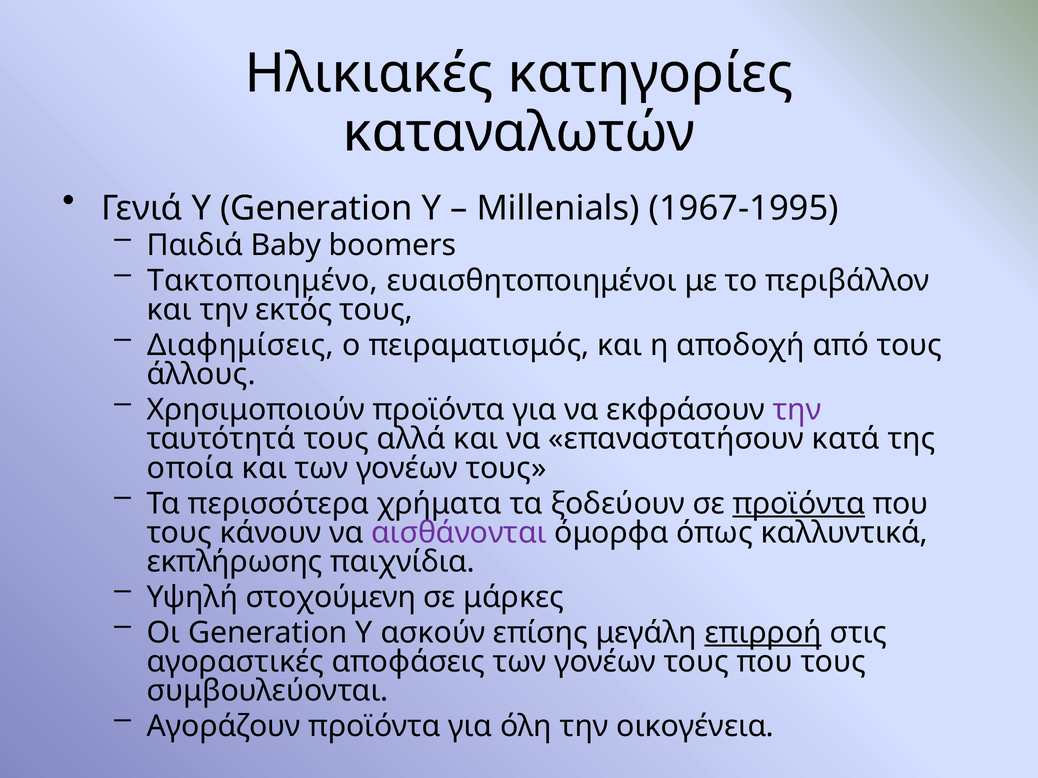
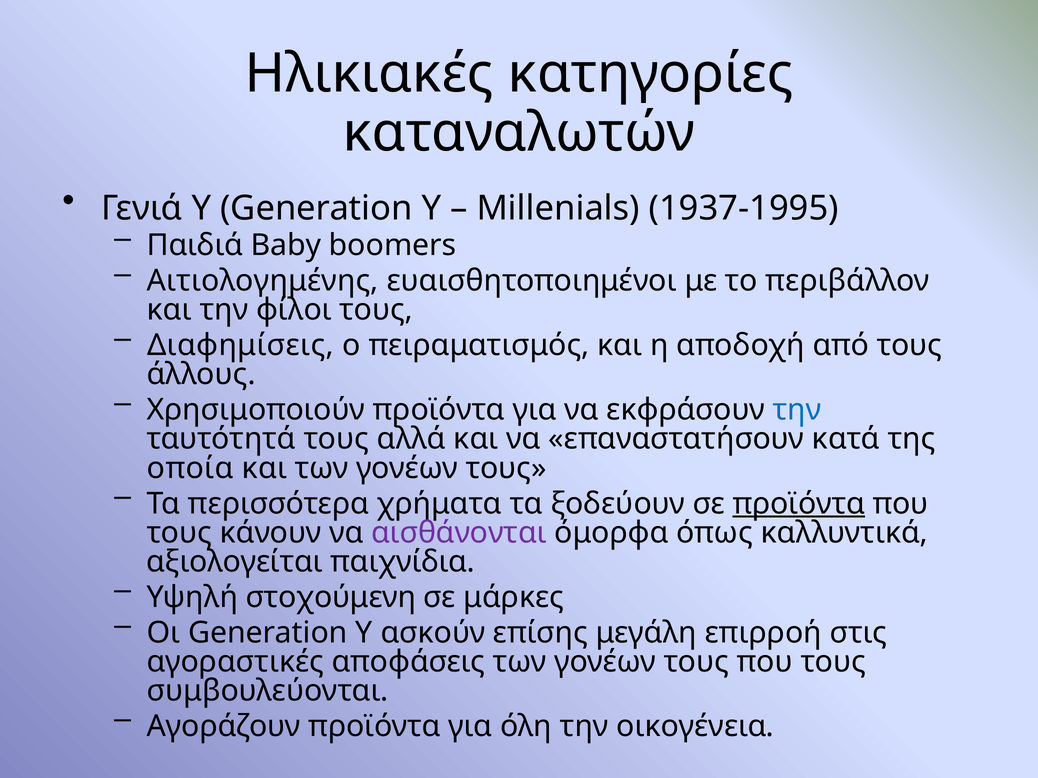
1967-1995: 1967-1995 -> 1937-1995 (744, 209)
Τακτοποιημένο: Τακτοποιημένο -> Αιτιολογημένης (263, 281)
εκτός: εκτός -> φίλοι (294, 310)
την colour: purple -> blue (797, 410)
εκπλήρωσης: εκπλήρωσης -> αξιολογείται (235, 562)
επιρροή underline: present -> none (763, 633)
